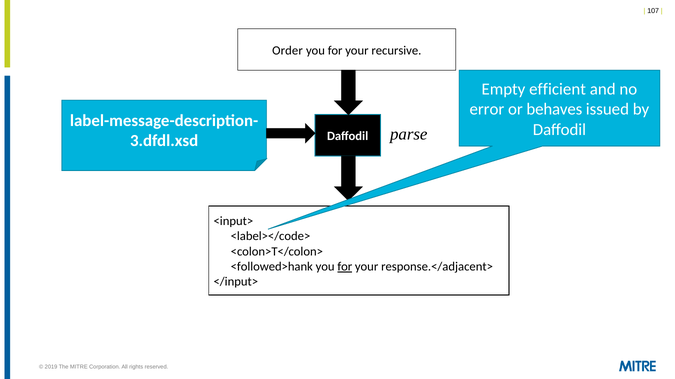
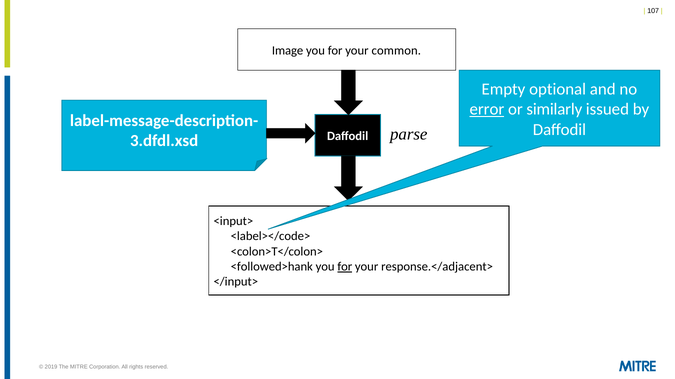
Order: Order -> Image (288, 50)
recursive: recursive -> common (396, 50)
efficient: efficient -> optional (558, 89)
error underline: none -> present (487, 109)
behaves: behaves -> similarly (554, 109)
